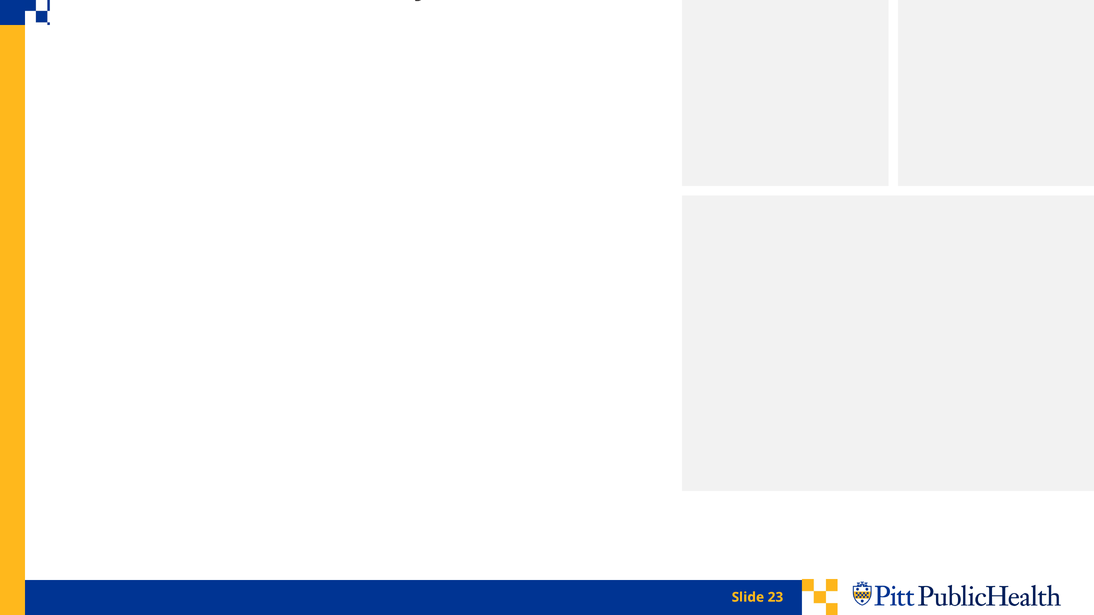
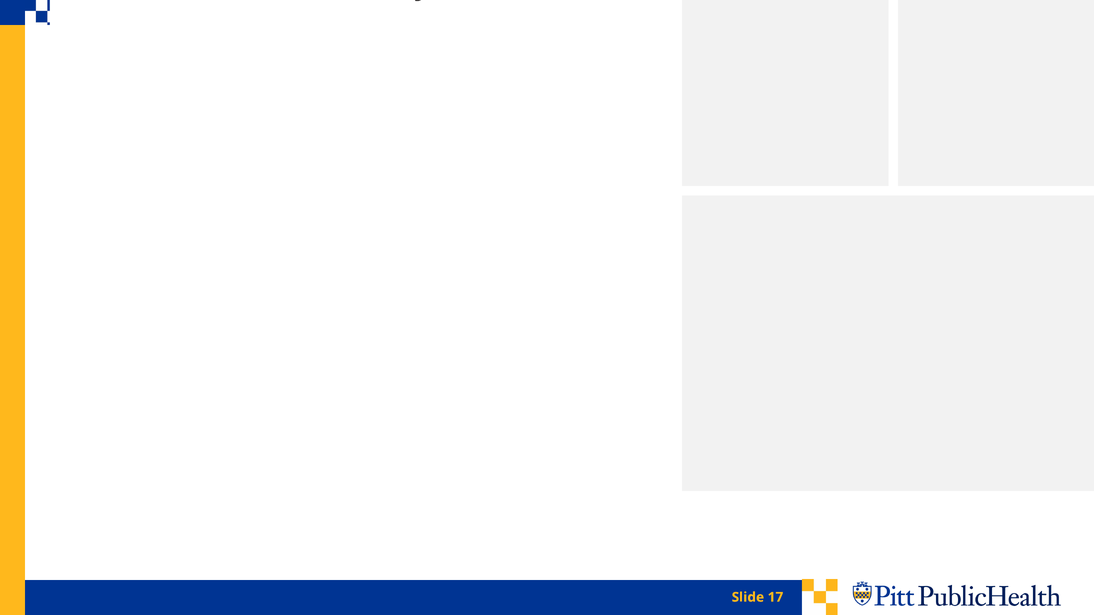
23: 23 -> 17 (775, 598)
